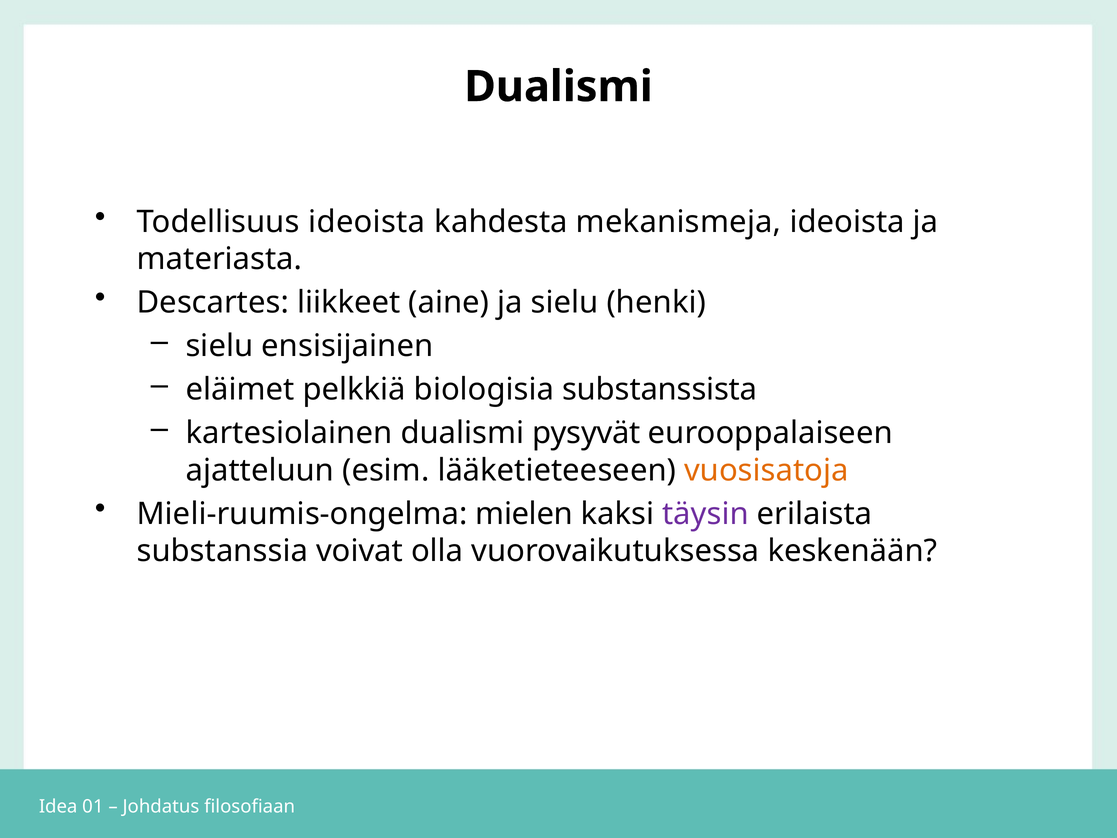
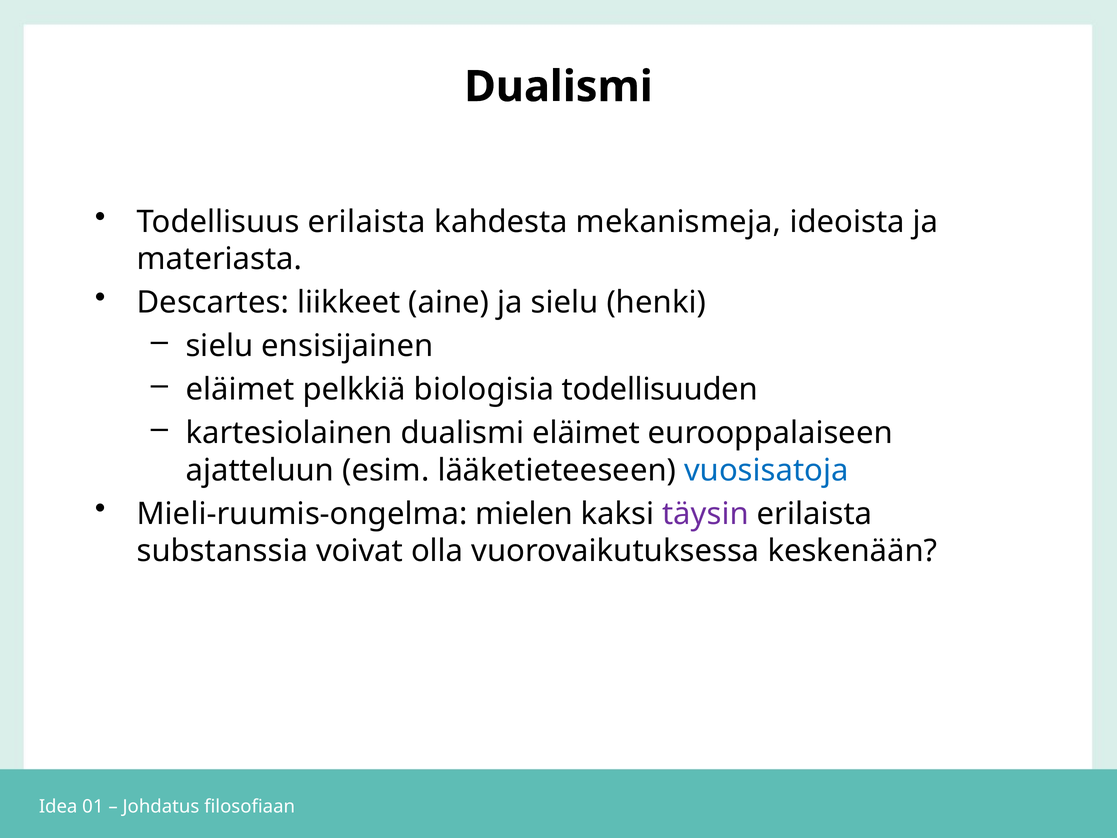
Todellisuus ideoista: ideoista -> erilaista (367, 222)
substanssista: substanssista -> todellisuuden (660, 389)
dualismi pysyvät: pysyvät -> eläimet (586, 433)
vuosisatoja colour: orange -> blue (766, 470)
